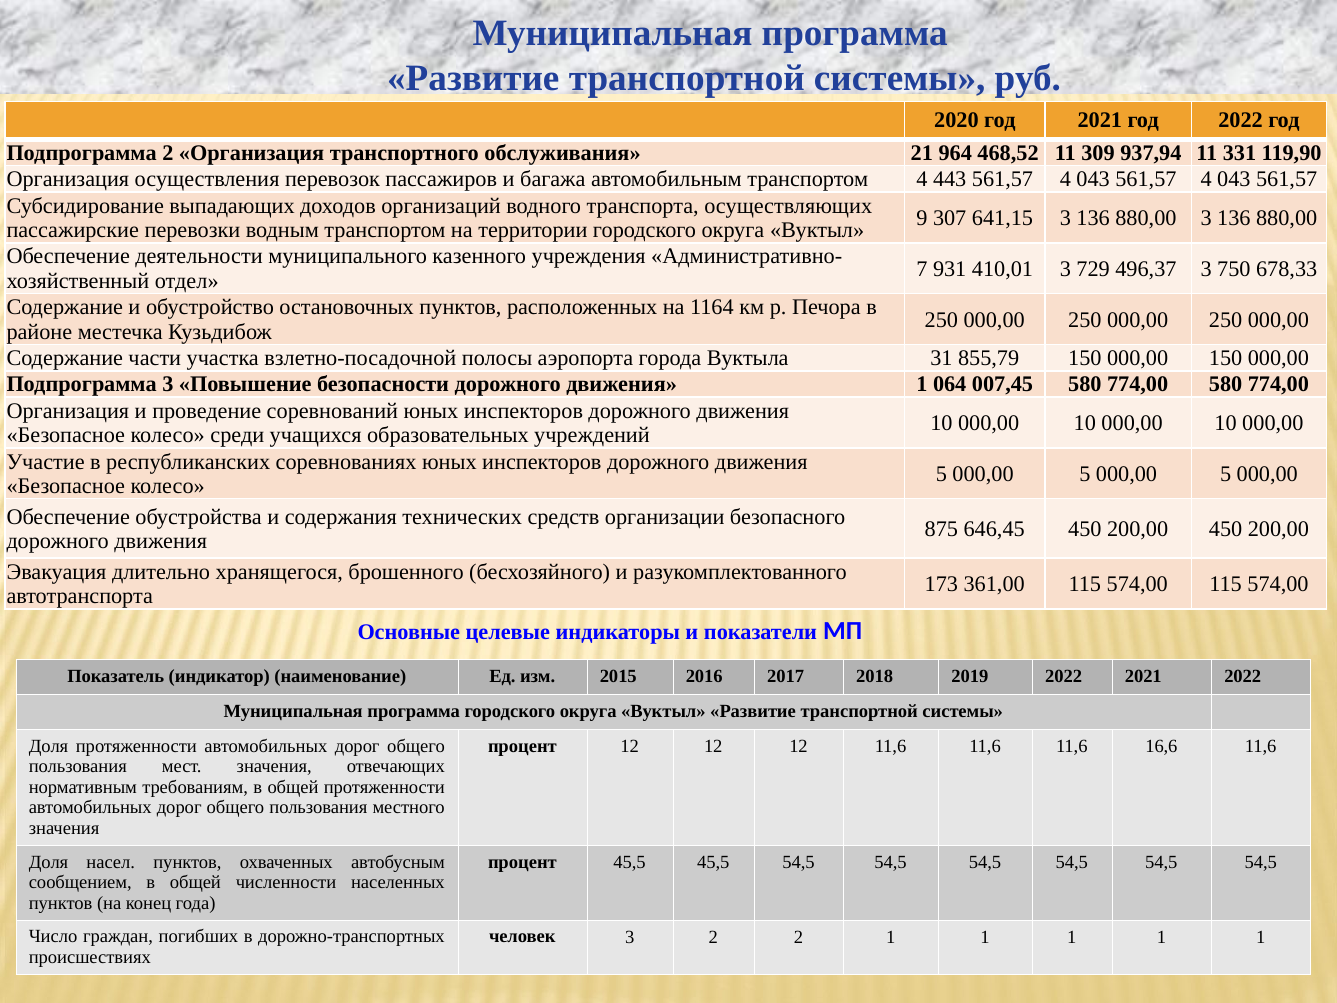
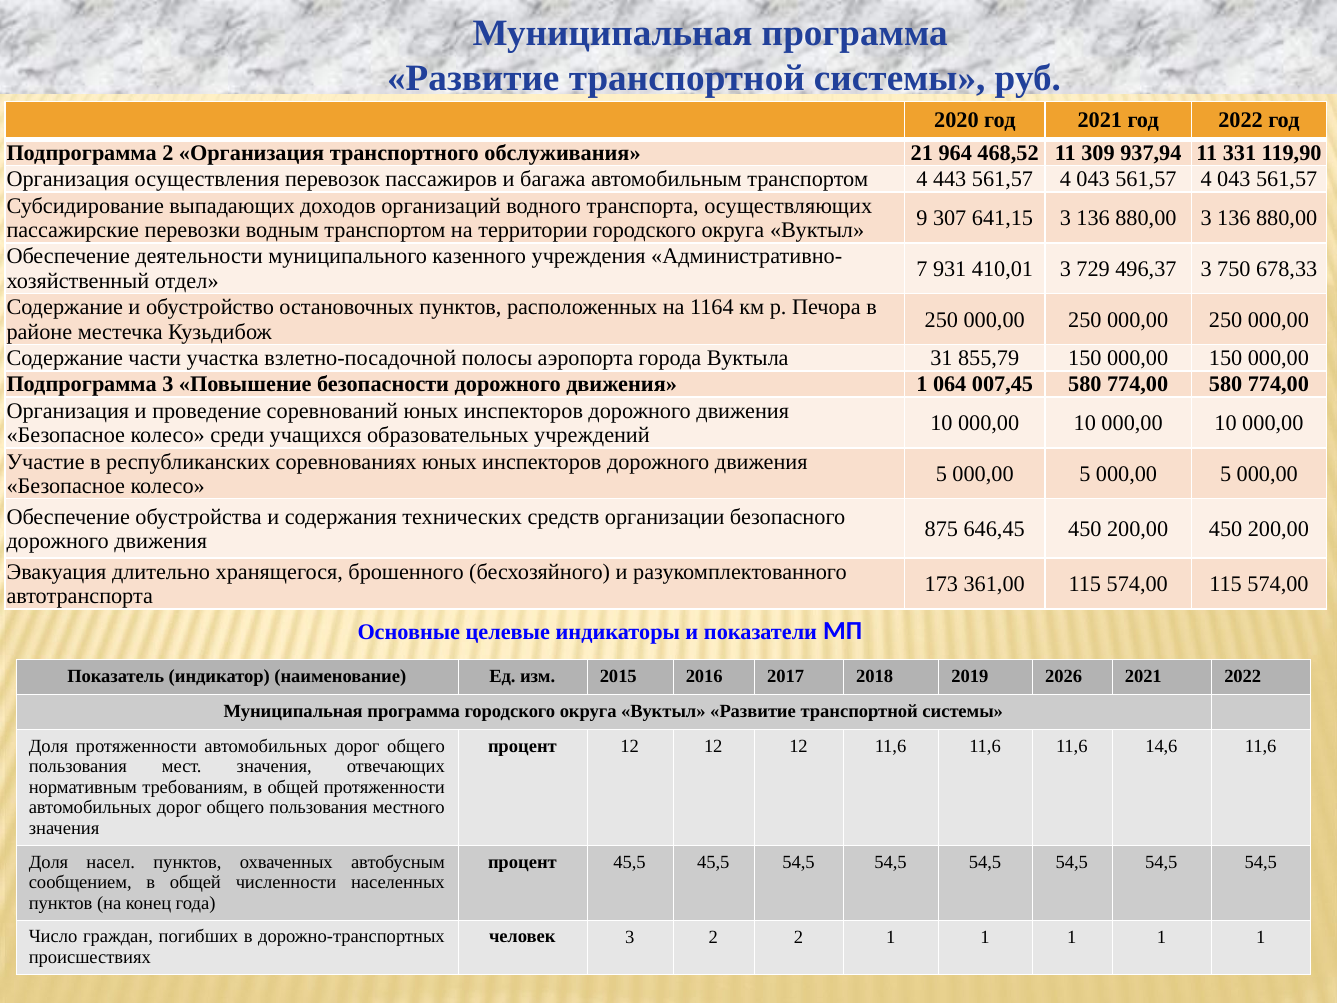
2019 2022: 2022 -> 2026 (1064, 676)
16,6: 16,6 -> 14,6 (1161, 746)
